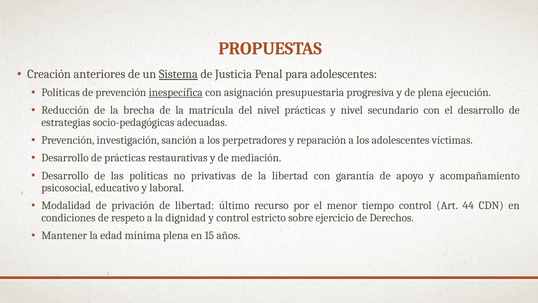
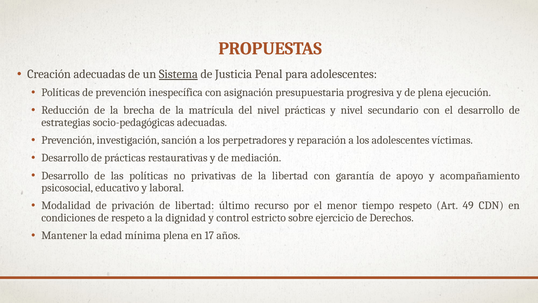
Creación anteriores: anteriores -> adecuadas (100, 74)
inespecífica underline: present -> none (176, 92)
tiempo control: control -> respeto (415, 205)
44: 44 -> 49 (468, 205)
15: 15 -> 17 (209, 235)
